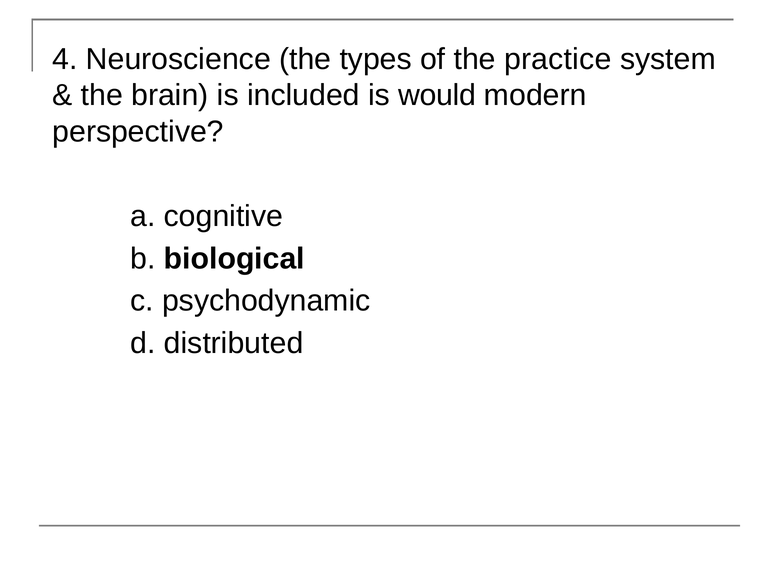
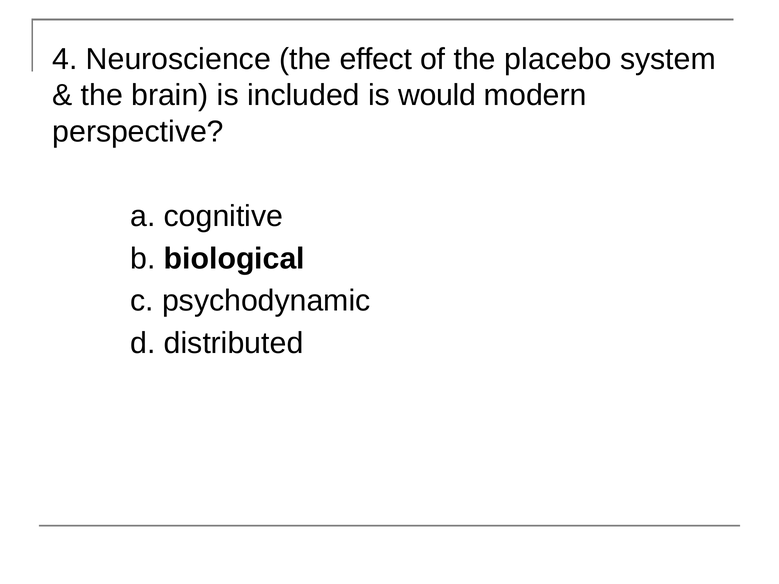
types: types -> effect (376, 59)
practice: practice -> placebo (558, 59)
